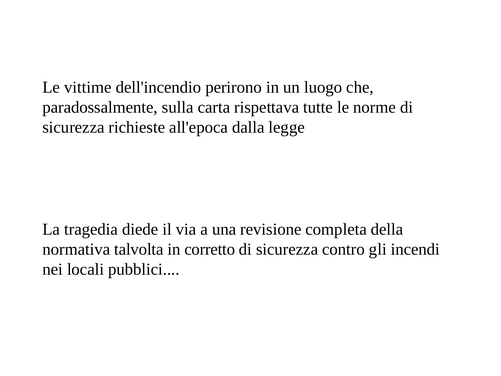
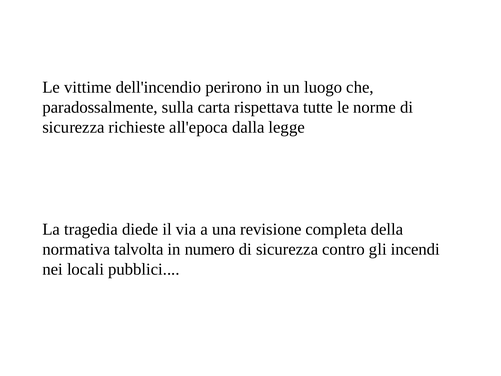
corretto: corretto -> numero (210, 249)
